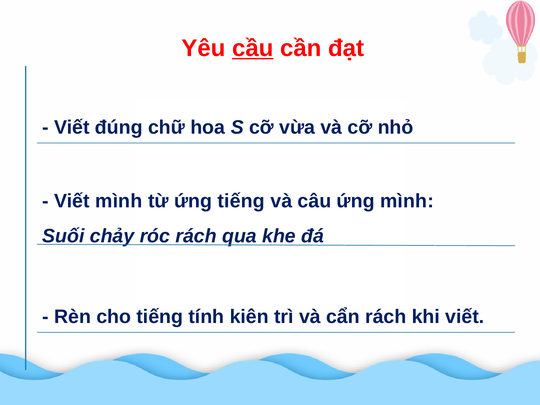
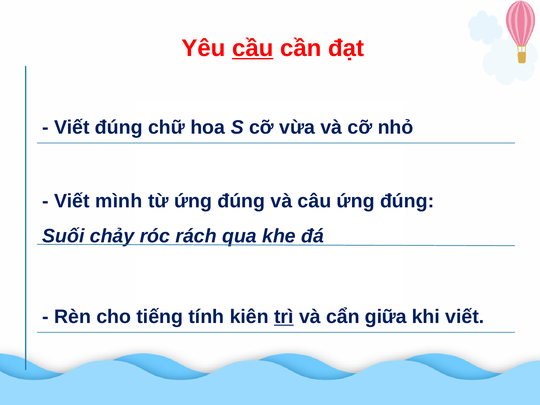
từ ứng tiếng: tiếng -> đúng (241, 201)
câu ứng mình: mình -> đúng (407, 201)
trì underline: none -> present (284, 317)
cẩn rách: rách -> giữa (386, 317)
